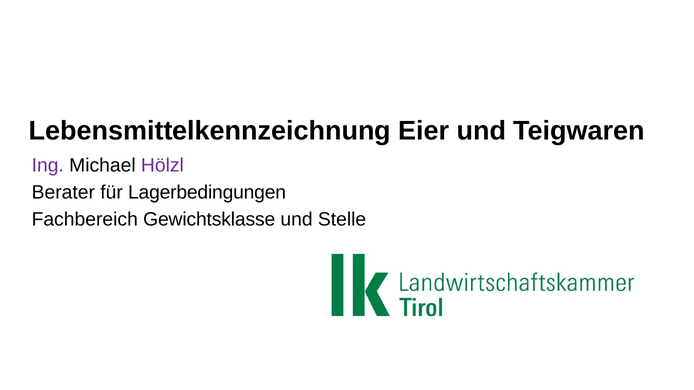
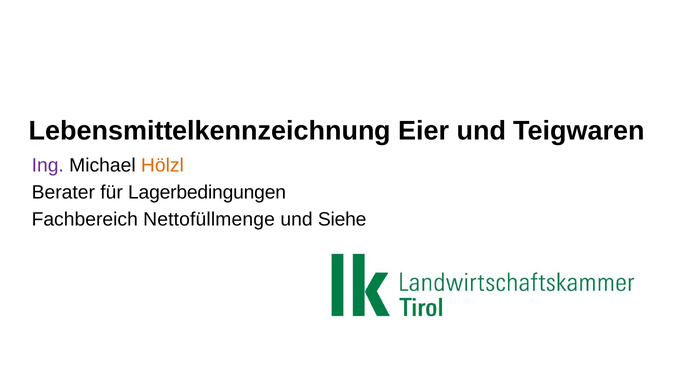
Hölzl colour: purple -> orange (162, 165)
Gewichtsklasse: Gewichtsklasse -> Nettofüllmenge (209, 219)
Stelle: Stelle -> Siehe (342, 219)
